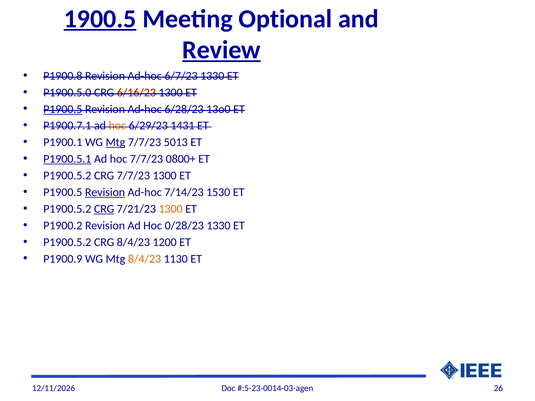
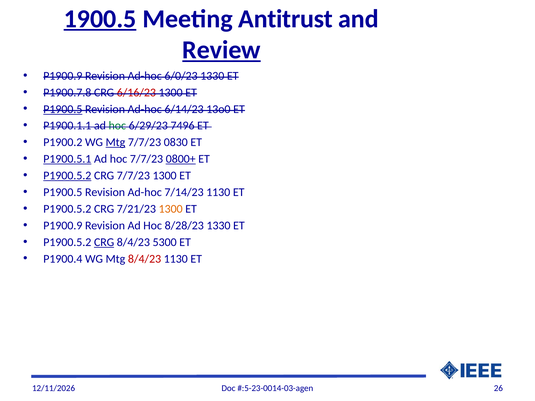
Optional: Optional -> Antitrust (286, 19)
P1900.8: P1900.8 -> P1900.9 (63, 76)
6/7/23: 6/7/23 -> 6/0/23 (181, 76)
P1900.5.0: P1900.5.0 -> P1900.7.8 (67, 93)
6/28/23: 6/28/23 -> 6/14/23 (184, 109)
P1900.7.1: P1900.7.1 -> P1900.1.1 (67, 126)
hoc colour: orange -> green (117, 126)
1431: 1431 -> 7496 (183, 126)
P1900.1: P1900.1 -> P1900.2 (63, 142)
5013: 5013 -> 0830 (176, 142)
0800+ underline: none -> present (181, 159)
P1900.5.2 underline: none -> present (67, 176)
Revision underline: present -> none (105, 192)
7/14/23 1530: 1530 -> 1130 (218, 192)
CRG underline: present -> none (104, 209)
P1900.2: P1900.2 -> P1900.9 (63, 226)
0/28/23: 0/28/23 -> 8/28/23 (184, 226)
CRG underline: none -> present (104, 242)
1200: 1200 -> 5300 (165, 242)
P1900.9: P1900.9 -> P1900.4 (63, 259)
8/4/23 colour: orange -> red (145, 259)
